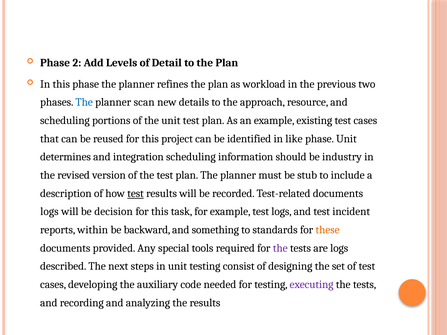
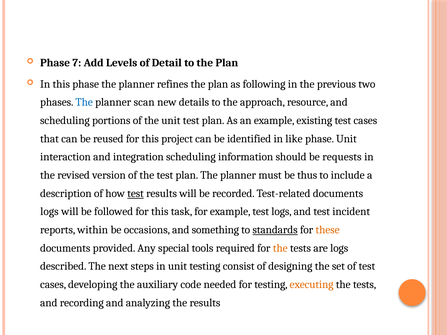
2: 2 -> 7 (77, 63)
workload: workload -> following (264, 84)
determines: determines -> interaction (65, 157)
industry: industry -> requests (342, 157)
stub: stub -> thus (307, 175)
decision: decision -> followed (114, 212)
backward: backward -> occasions (147, 230)
standards underline: none -> present (275, 230)
the colour: purple -> orange (280, 248)
executing colour: purple -> orange (312, 285)
